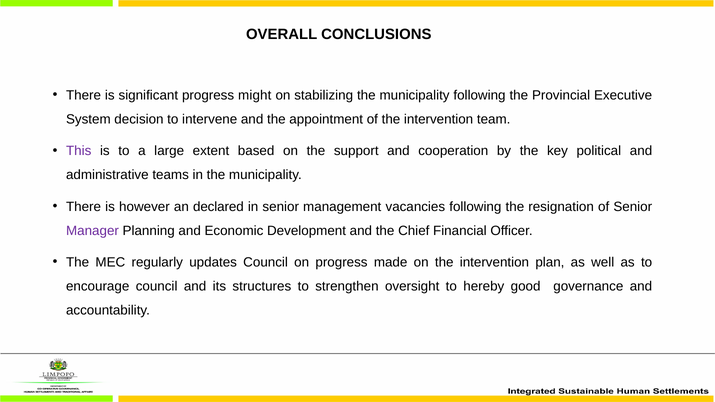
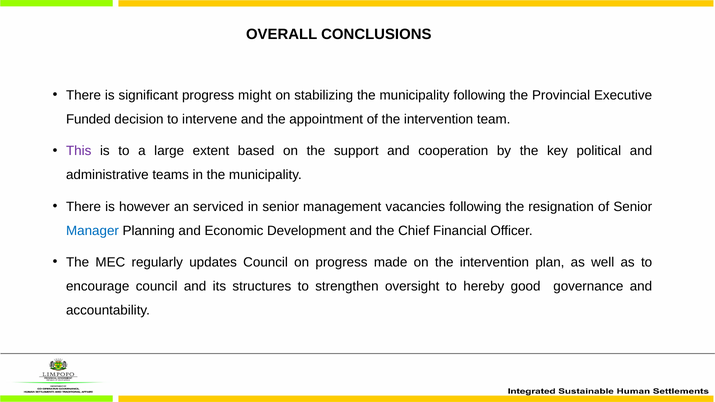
System: System -> Funded (88, 119)
declared: declared -> serviced (218, 207)
Manager colour: purple -> blue (92, 231)
